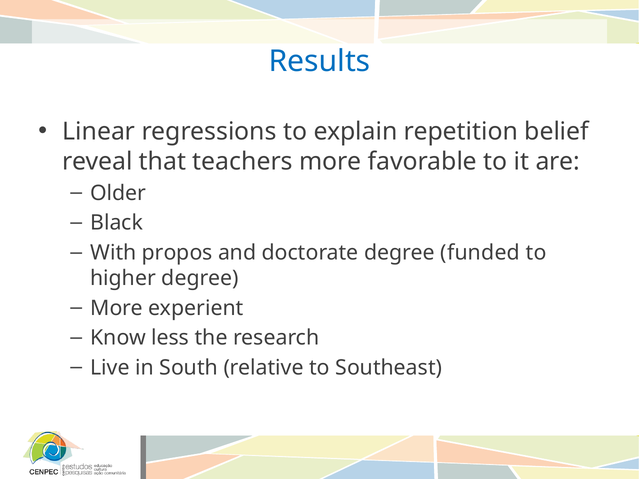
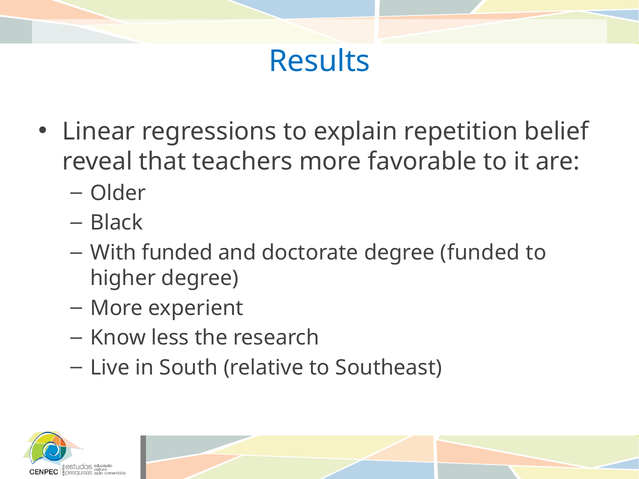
With propos: propos -> funded (177, 253)
